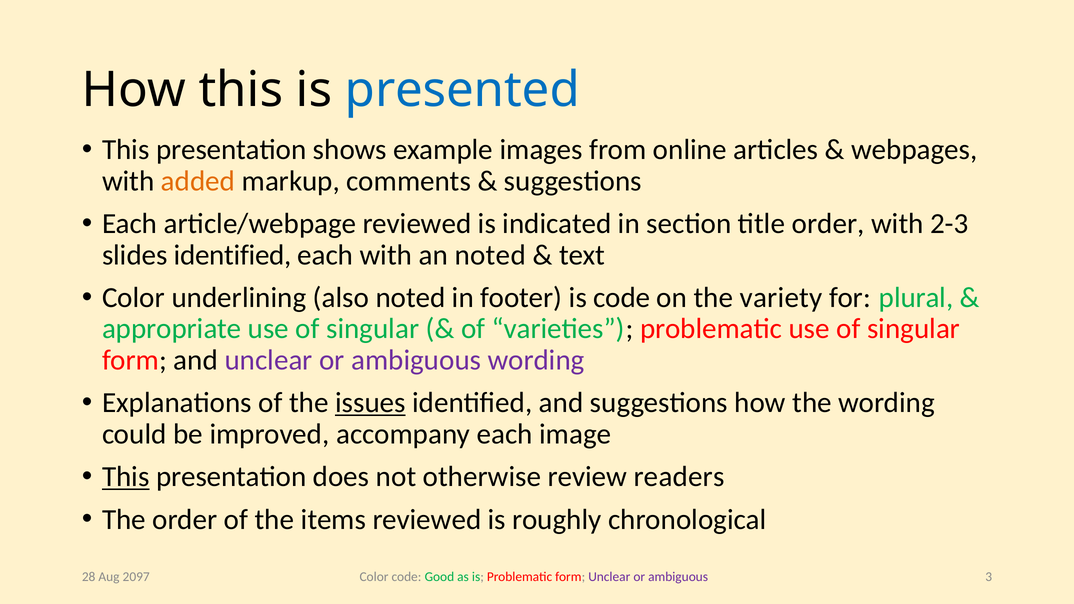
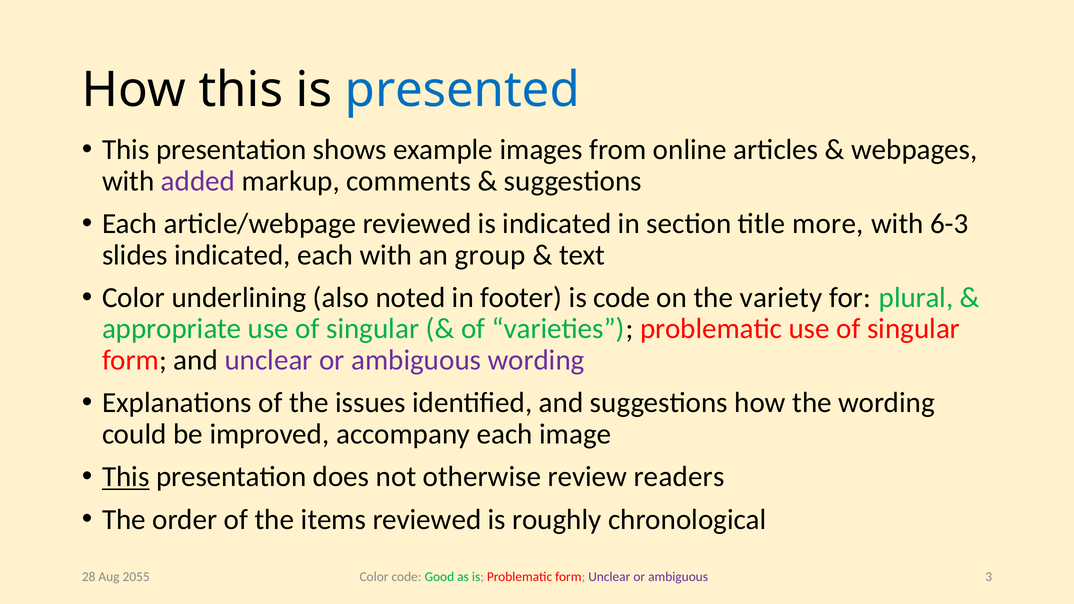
added colour: orange -> purple (198, 181)
title order: order -> more (828, 224)
2-3: 2-3 -> 6-3 (949, 224)
slides identified: identified -> indicated (232, 255)
an noted: noted -> group (490, 255)
issues underline: present -> none (370, 403)
2097: 2097 -> 2055 (136, 577)
